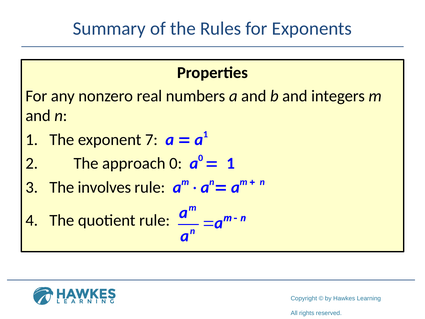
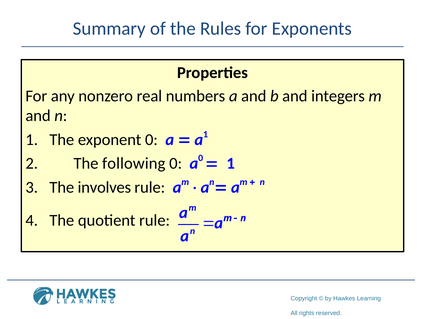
exponent 7: 7 -> 0 (151, 139)
approach: approach -> following (134, 163)
